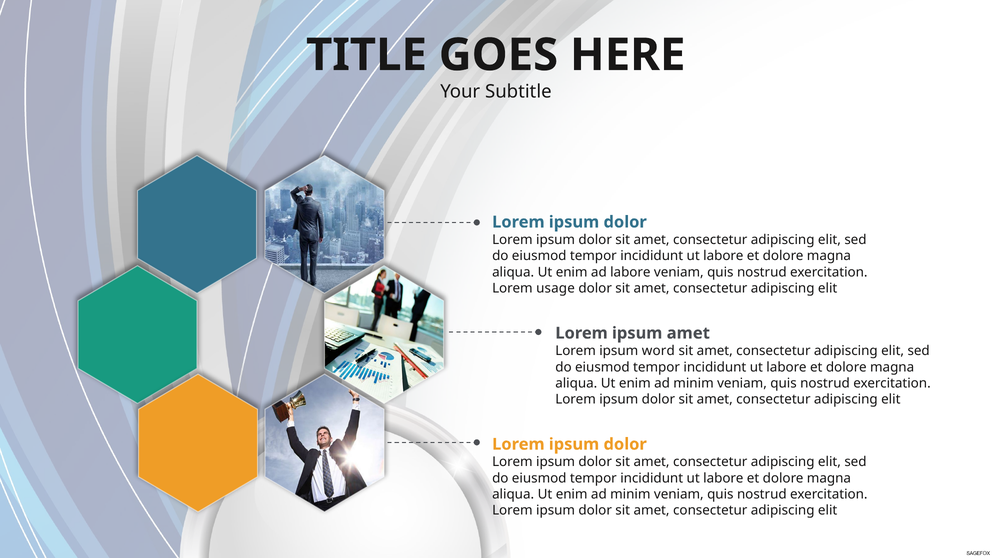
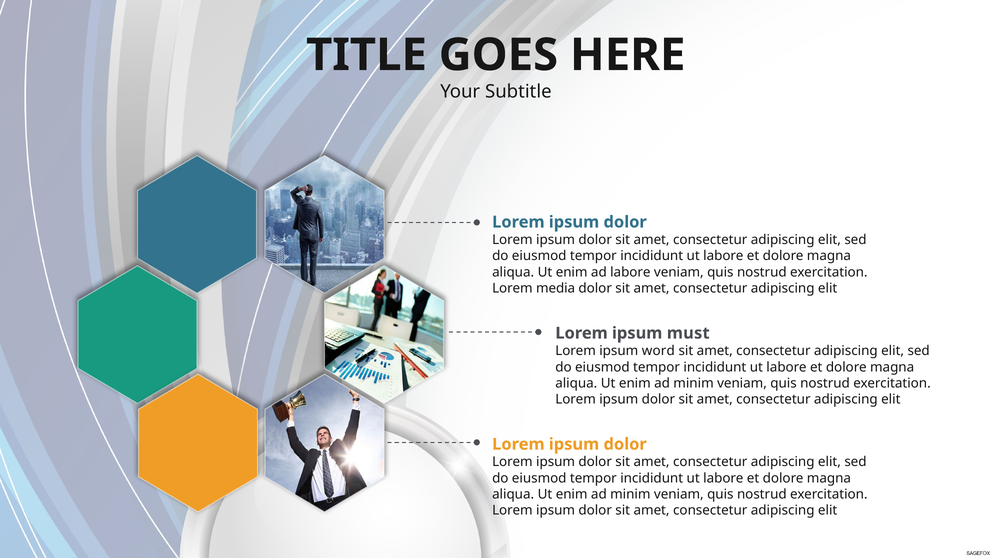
usage: usage -> media (556, 288)
ipsum amet: amet -> must (688, 333)
